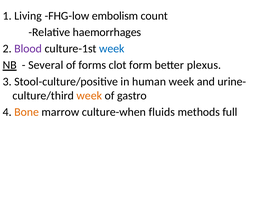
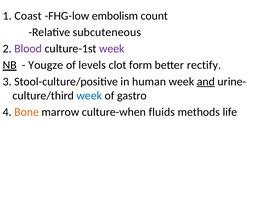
Living: Living -> Coast (28, 16)
haemorrhages: haemorrhages -> subcuteneous (107, 32)
week colour: blue -> purple (112, 49)
Several: Several -> Yougze (46, 65)
forms: forms -> levels (92, 65)
plexus: plexus -> rectify (204, 65)
and underline: none -> present (206, 82)
week colour: orange -> blue (89, 96)
full: full -> life (230, 113)
